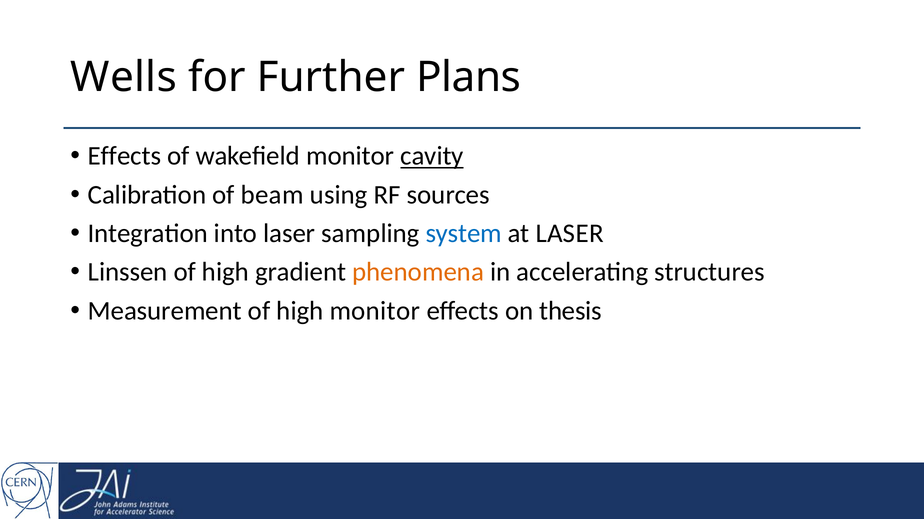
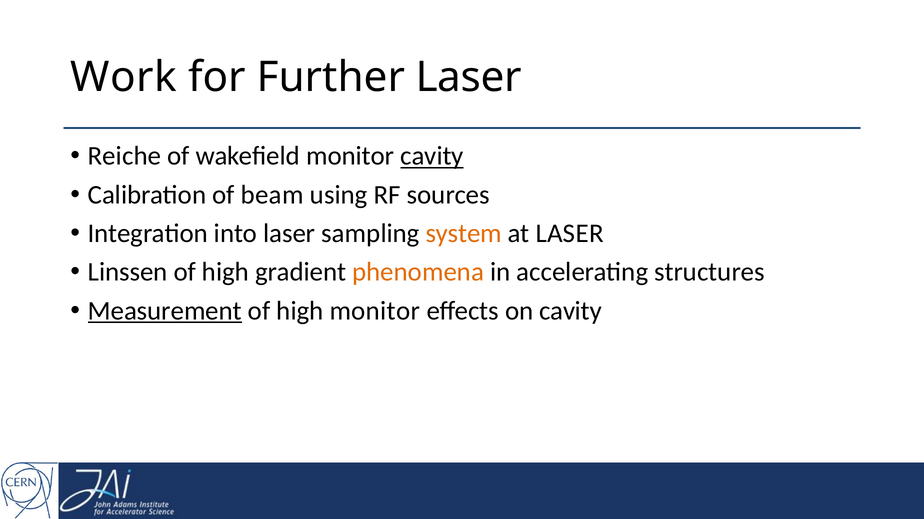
Wells: Wells -> Work (124, 78)
Further Plans: Plans -> Laser (469, 78)
Effects: Effects -> Reiche (124, 156)
system colour: blue -> orange (464, 234)
Measurement underline: none -> present (165, 311)
on thesis: thesis -> cavity (571, 311)
